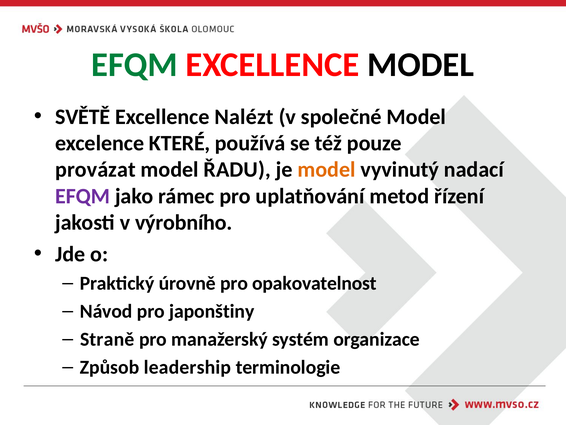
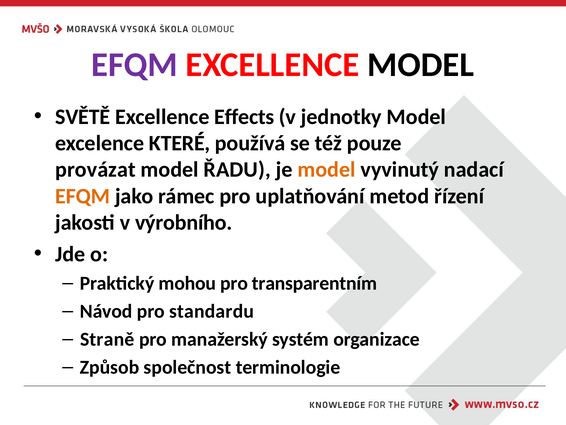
EFQM colour: green -> purple (135, 65)
Nalézt: Nalézt -> Effects (244, 117)
společné: společné -> jednotky (341, 117)
EFQM colour: purple -> orange (83, 196)
úrovně: úrovně -> mohou (187, 283)
opakovatelnost: opakovatelnost -> transparentním (314, 283)
japonštiny: japonštiny -> standardu (212, 311)
leadership: leadership -> společnost (187, 367)
